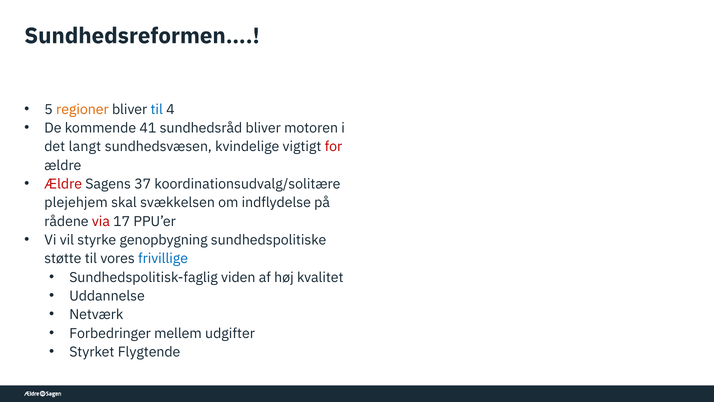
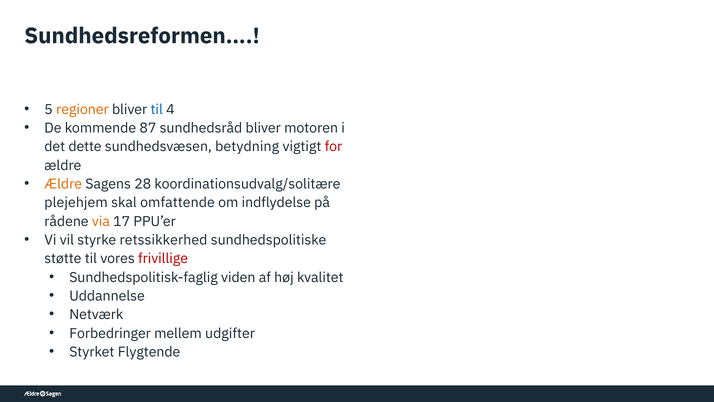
41: 41 -> 87 (148, 128)
langt: langt -> dette (85, 147)
kvindelige: kvindelige -> betydning (247, 147)
Ældre colour: red -> orange (63, 184)
37: 37 -> 28 (143, 184)
svækkelsen: svækkelsen -> omfattende (177, 203)
via colour: red -> orange (101, 221)
genopbygning: genopbygning -> retssikkerhed (163, 240)
frivillige colour: blue -> red (163, 259)
